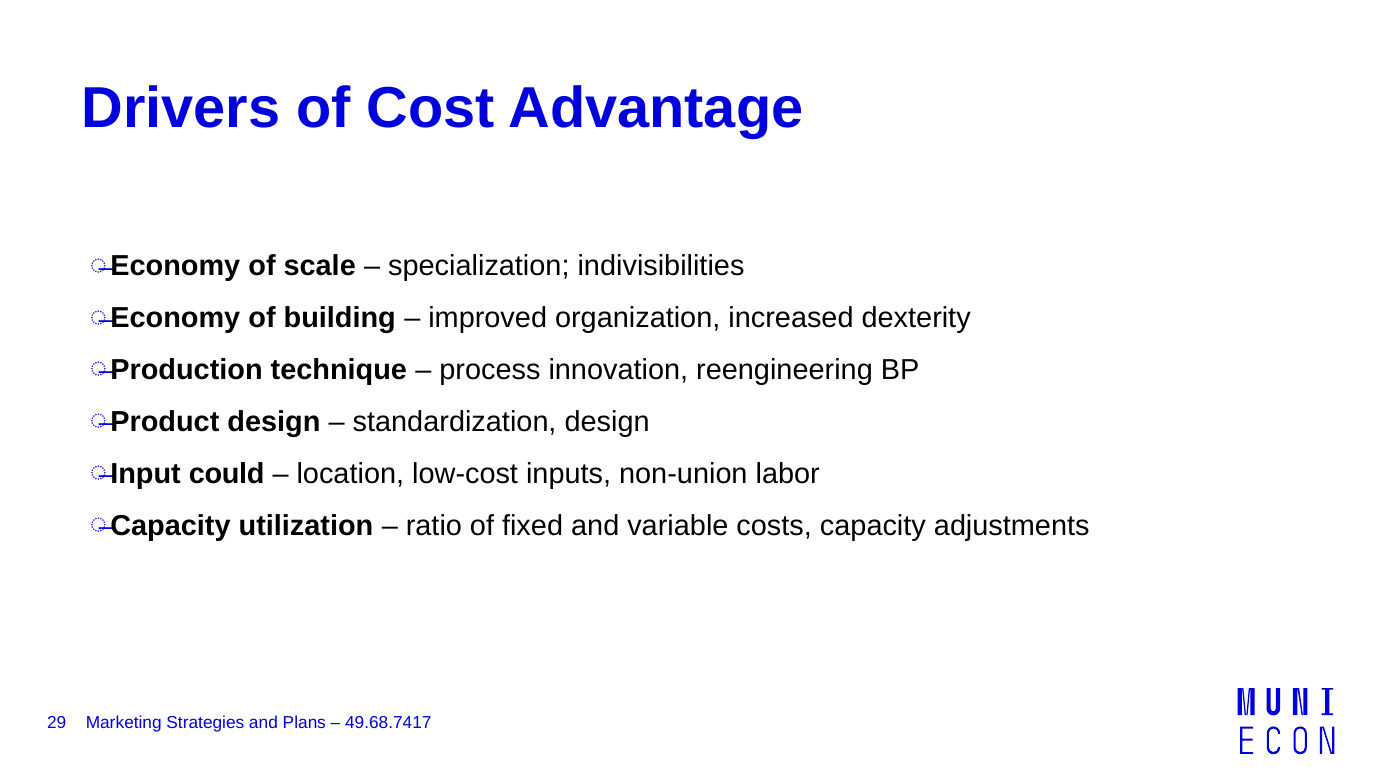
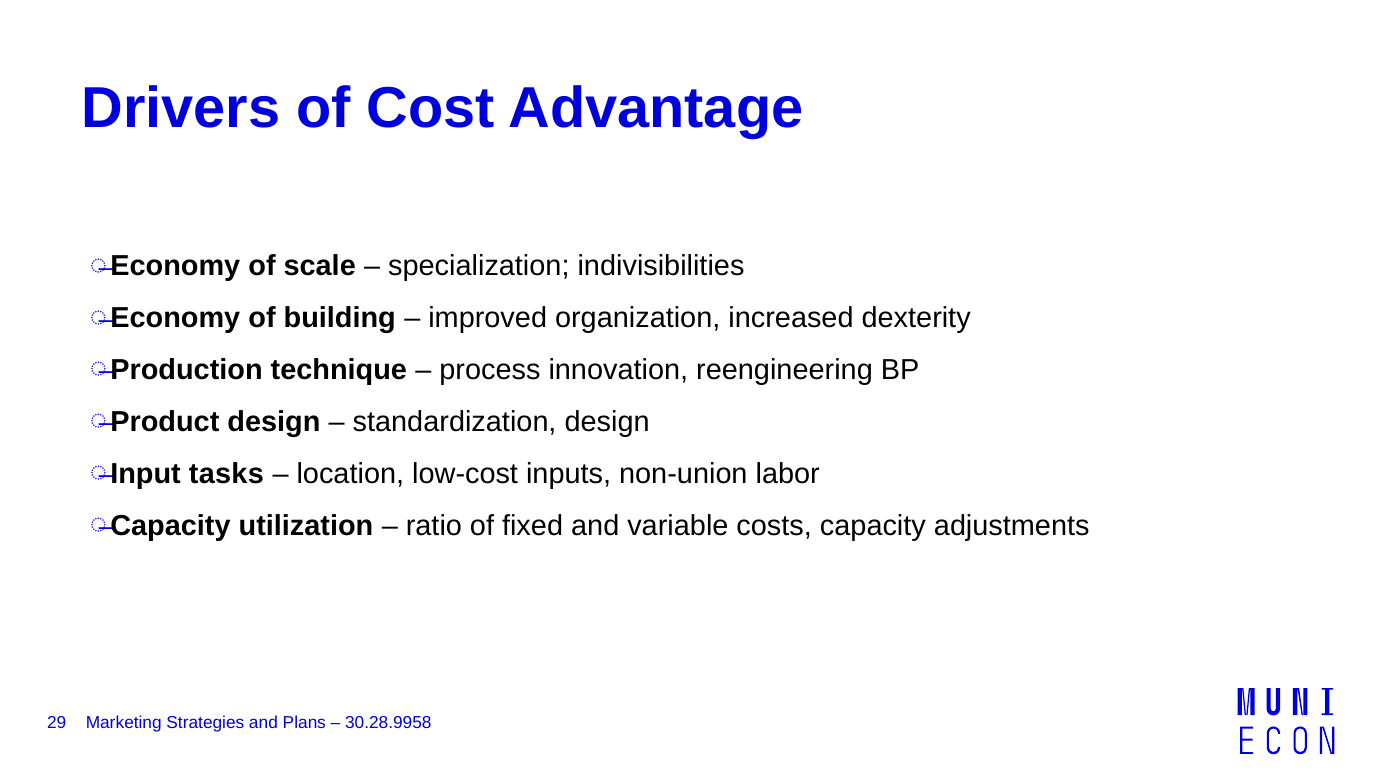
could: could -> tasks (226, 474)
49.68.7417: 49.68.7417 -> 30.28.9958 (388, 723)
